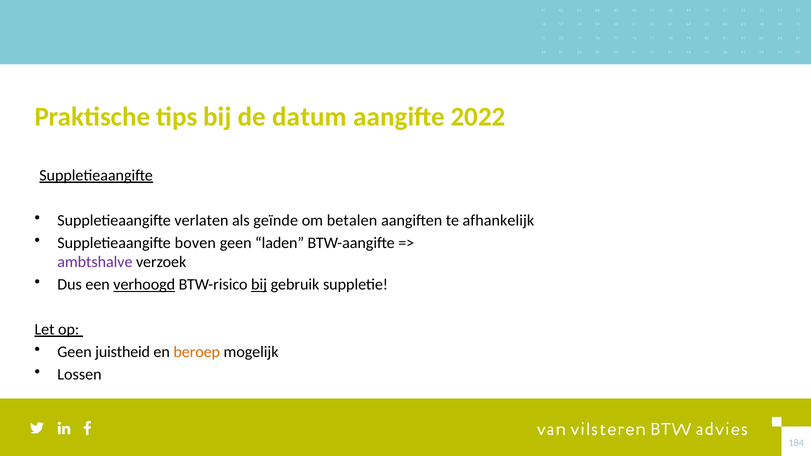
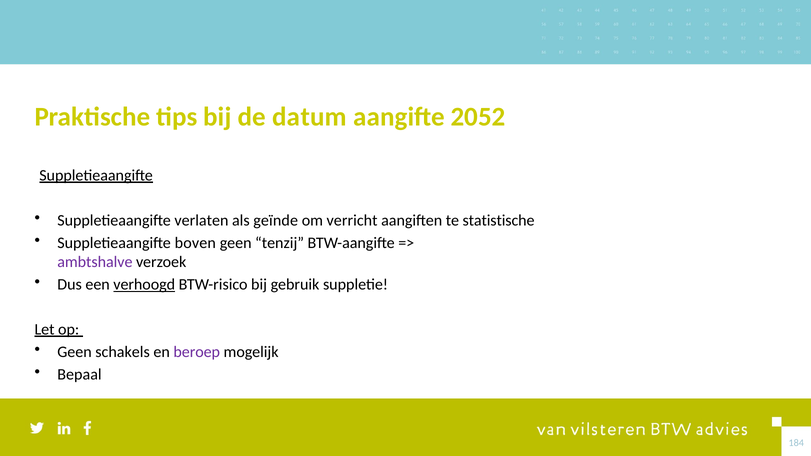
2022: 2022 -> 2052 (478, 117)
betalen: betalen -> verricht (352, 221)
afhankelijk: afhankelijk -> statistische (499, 221)
laden: laden -> tenzij (280, 243)
bij underline: present -> none (259, 285)
juistheid: juistheid -> schakels (123, 352)
beroep colour: orange -> purple (197, 352)
Lossen: Lossen -> Bepaal (79, 375)
